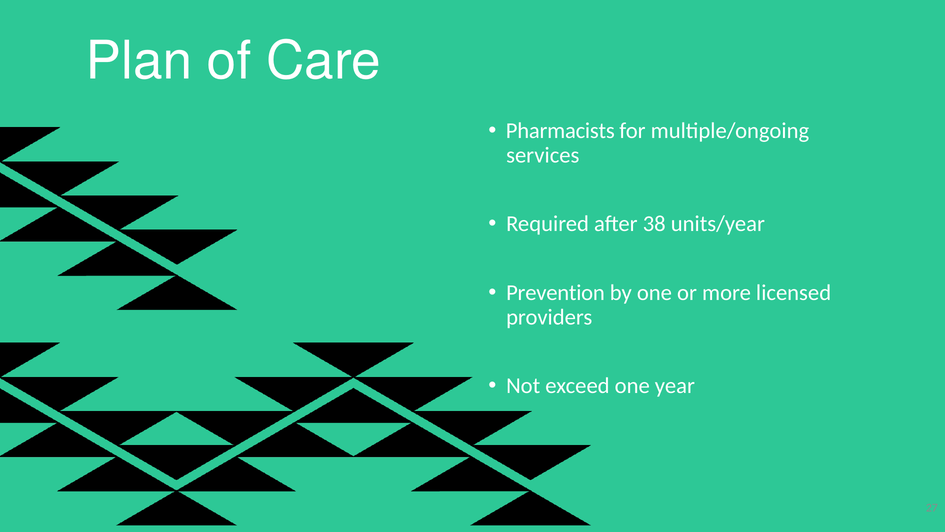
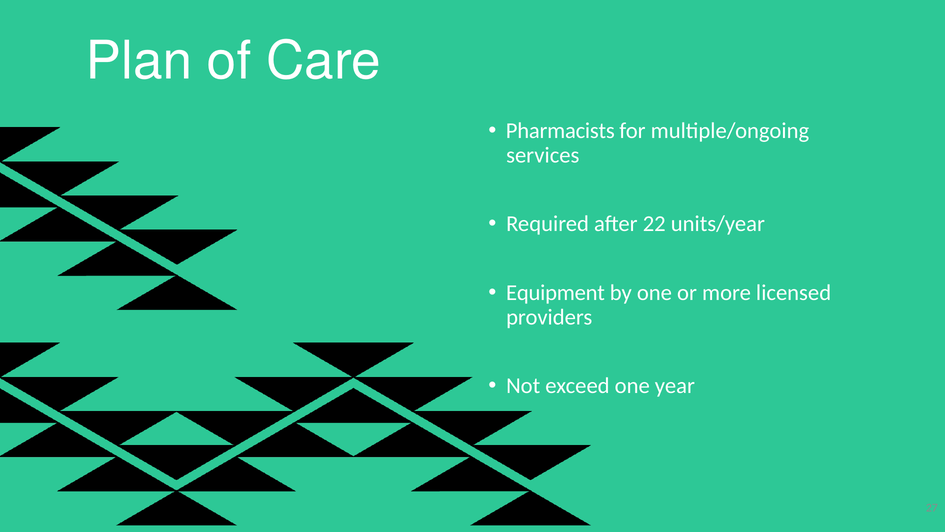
38: 38 -> 22 (654, 224)
Prevention: Prevention -> Equipment (555, 292)
